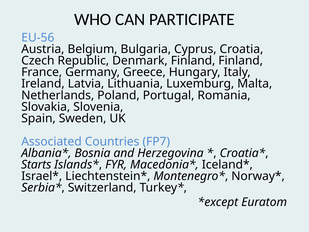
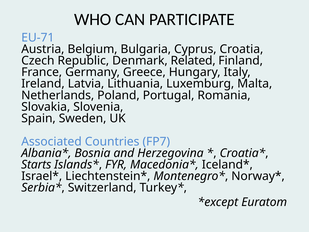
EU-56: EU-56 -> EU-71 (38, 37)
Denmark Finland: Finland -> Related (193, 61)
